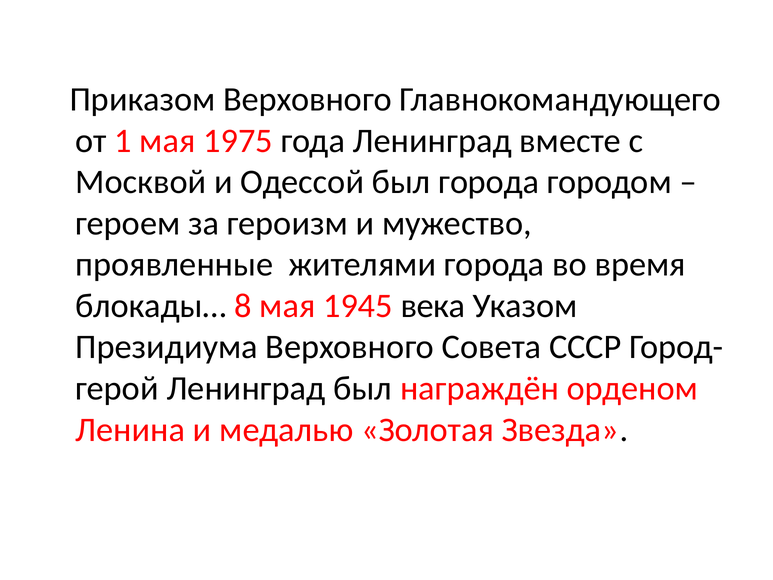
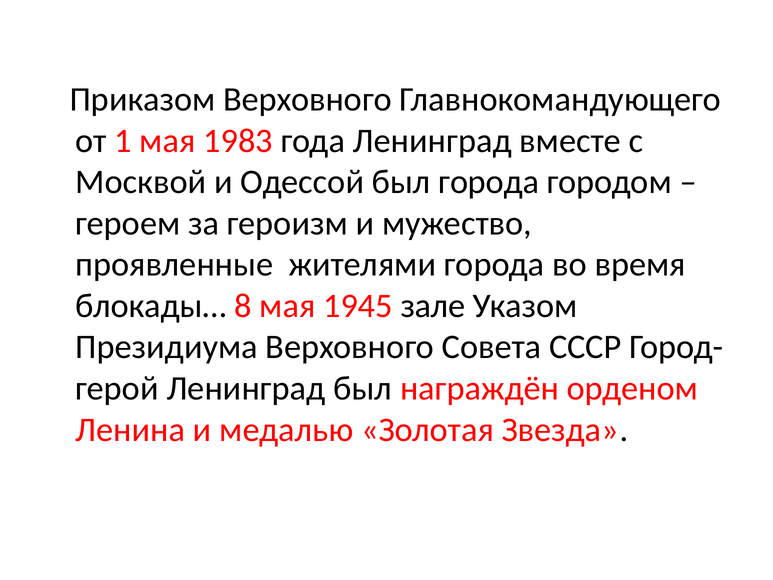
1975: 1975 -> 1983 (238, 141)
века: века -> зале (433, 306)
